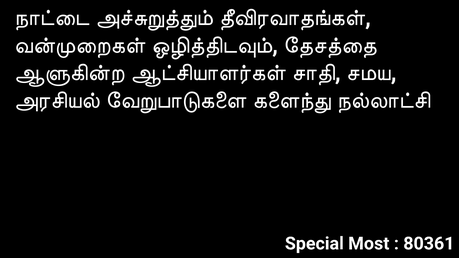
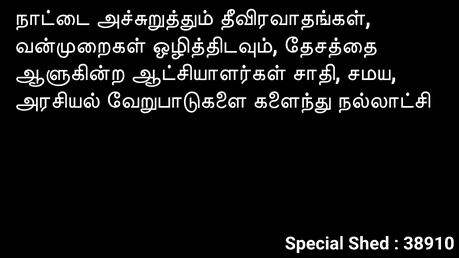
Most: Most -> Shed (369, 244)
80361: 80361 -> 38910 (429, 244)
